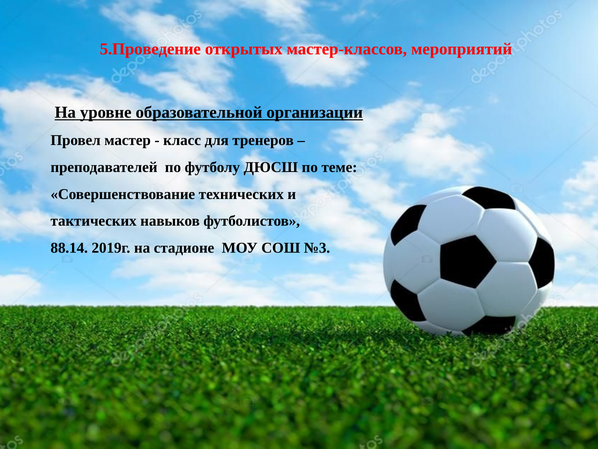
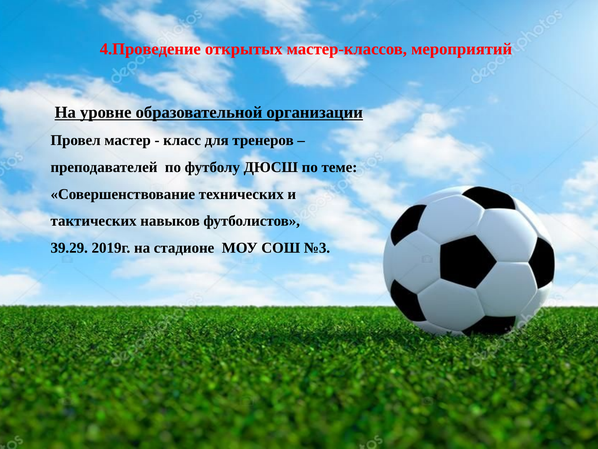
5.Проведение: 5.Проведение -> 4.Проведение (150, 49)
88.14: 88.14 -> 39.29 (69, 248)
